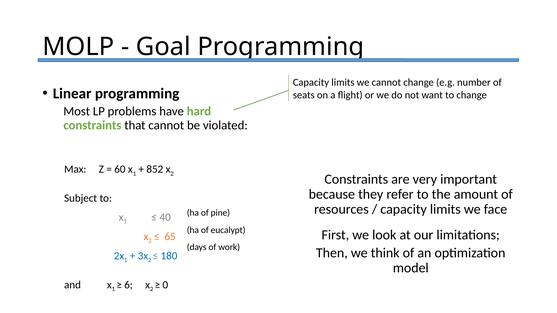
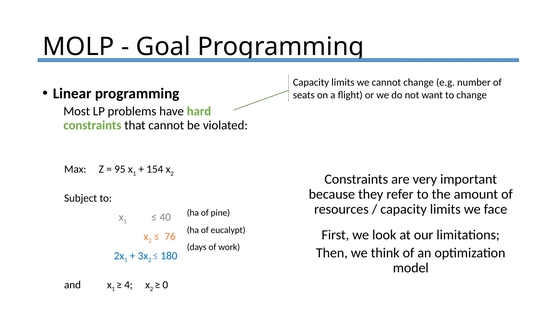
60: 60 -> 95 (120, 169)
852: 852 -> 154 (155, 169)
65: 65 -> 76 (170, 237)
6: 6 -> 4 (129, 285)
